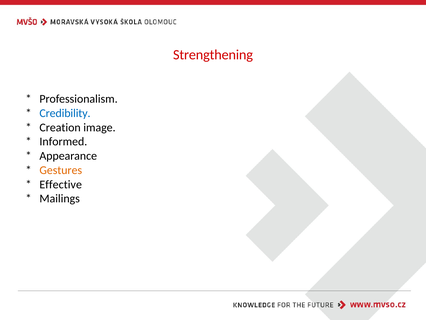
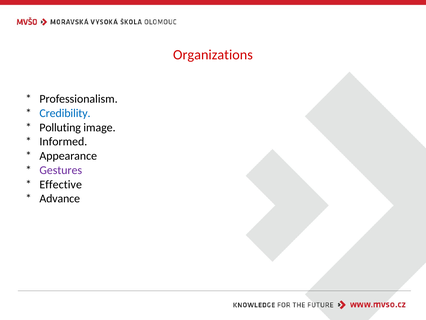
Strengthening: Strengthening -> Organizations (213, 55)
Creation: Creation -> Polluting (60, 127)
Gestures colour: orange -> purple (61, 170)
Mailings: Mailings -> Advance (60, 198)
